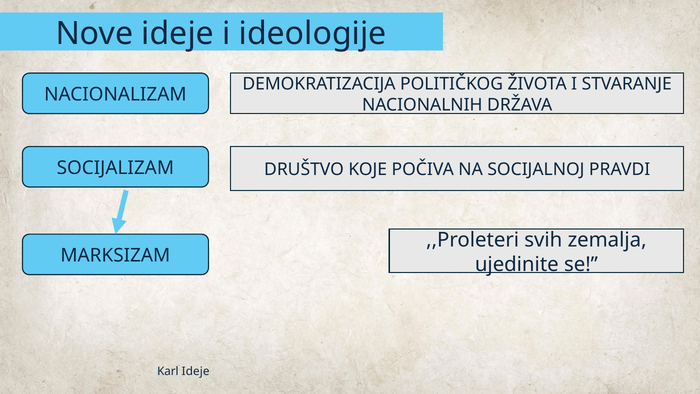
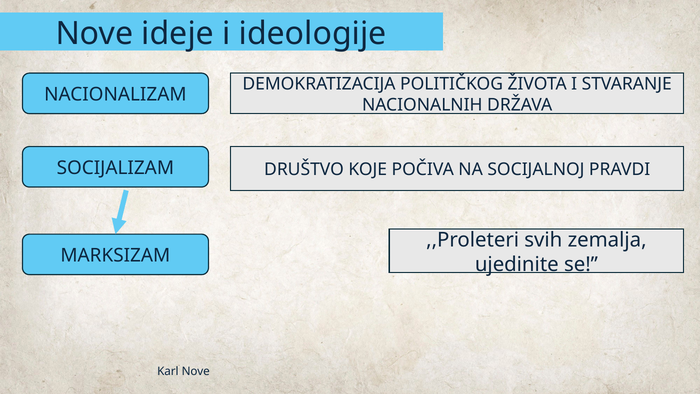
Karl Ideje: Ideje -> Nove (196, 371)
